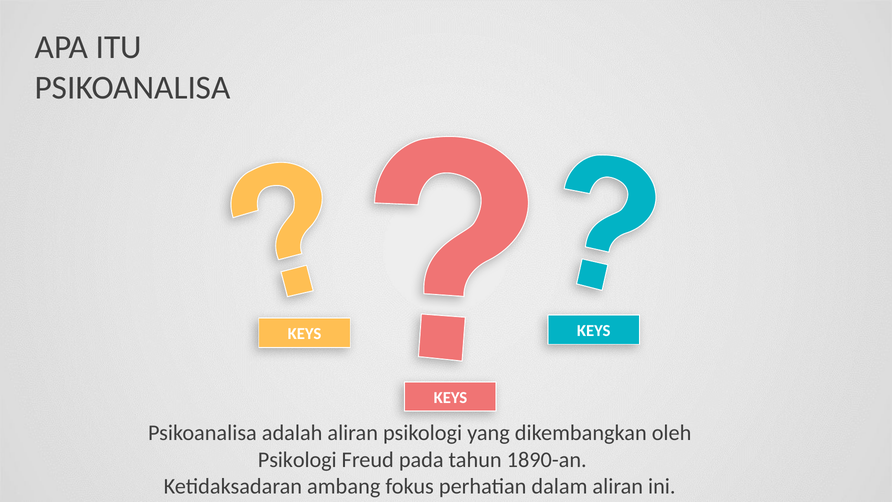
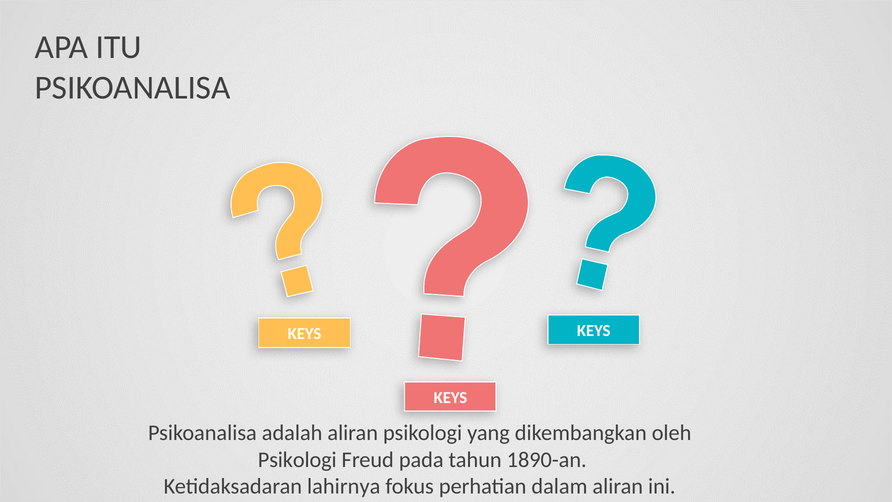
ambang: ambang -> lahirnya (344, 486)
